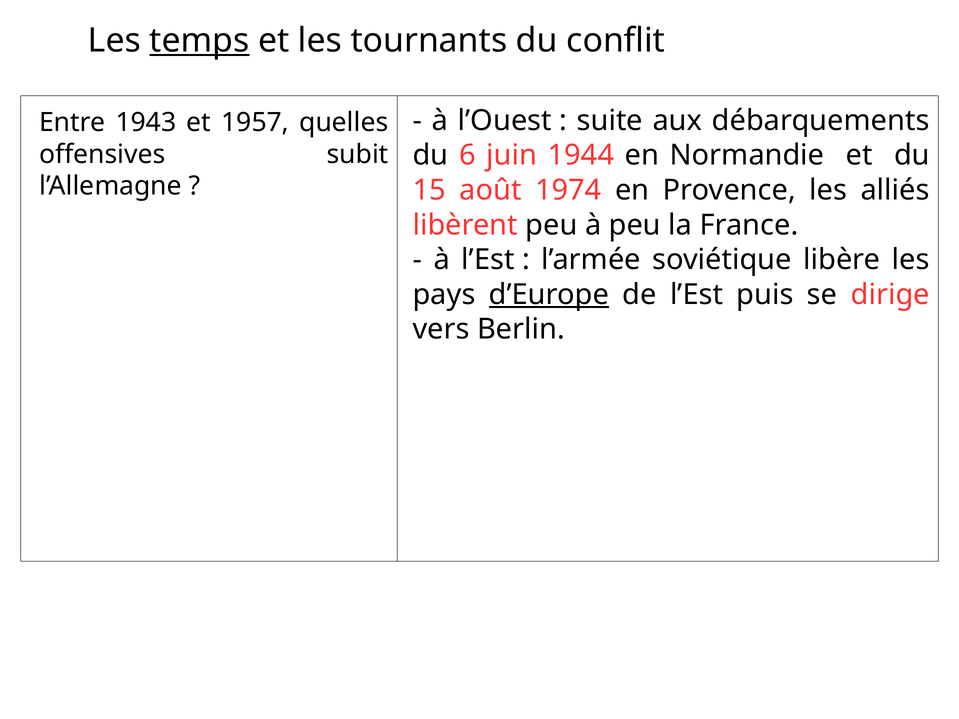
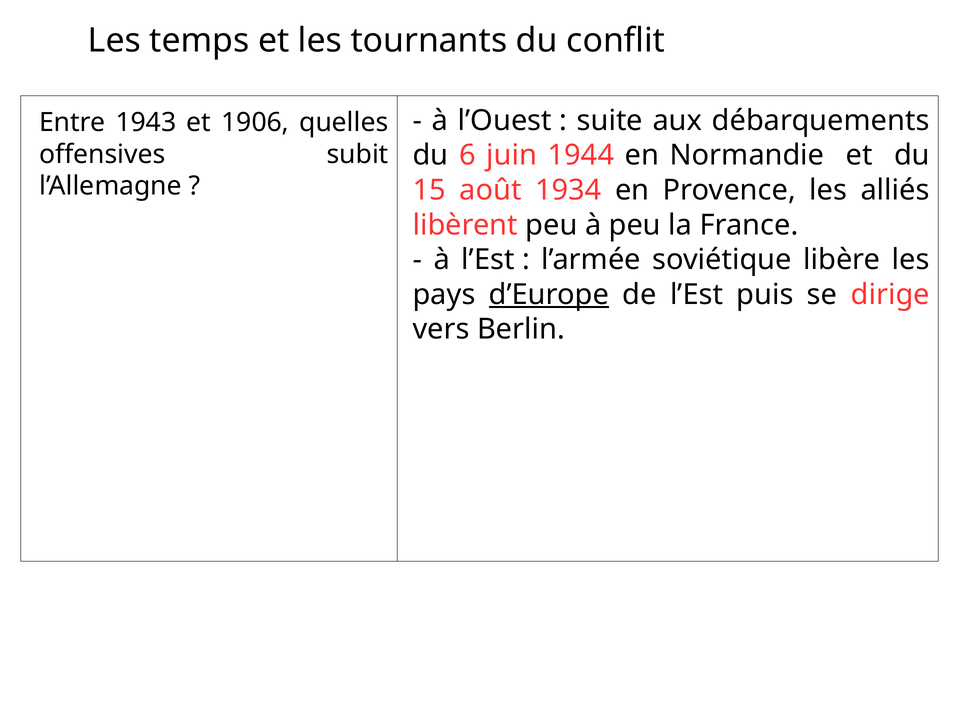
temps underline: present -> none (199, 41)
1957: 1957 -> 1906 (255, 122)
1974: 1974 -> 1934 (568, 190)
